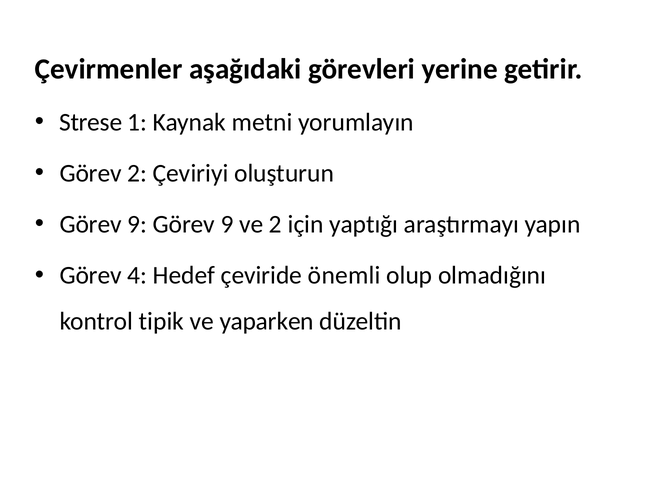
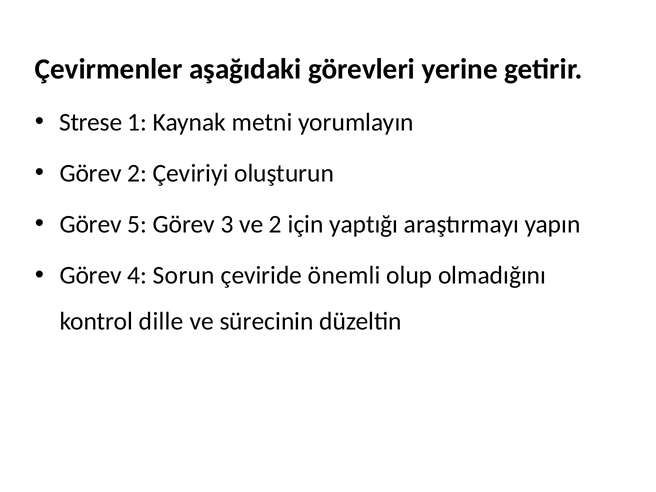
9: 9 -> 5 (137, 224)
9: 9 -> 3 (227, 224)
Hedef: Hedef -> Sorun (184, 275)
tipik: tipik -> dille (161, 321)
yaparken: yaparken -> sürecinin (267, 321)
